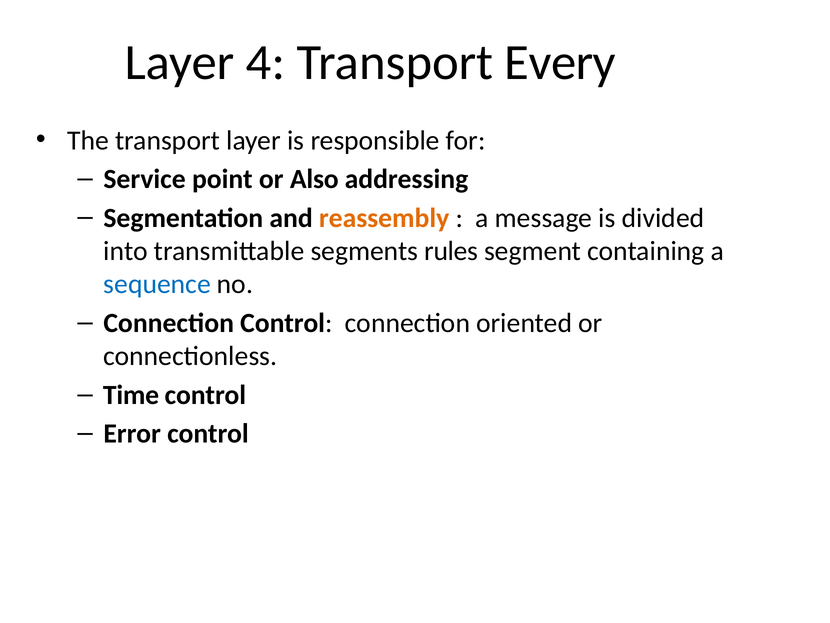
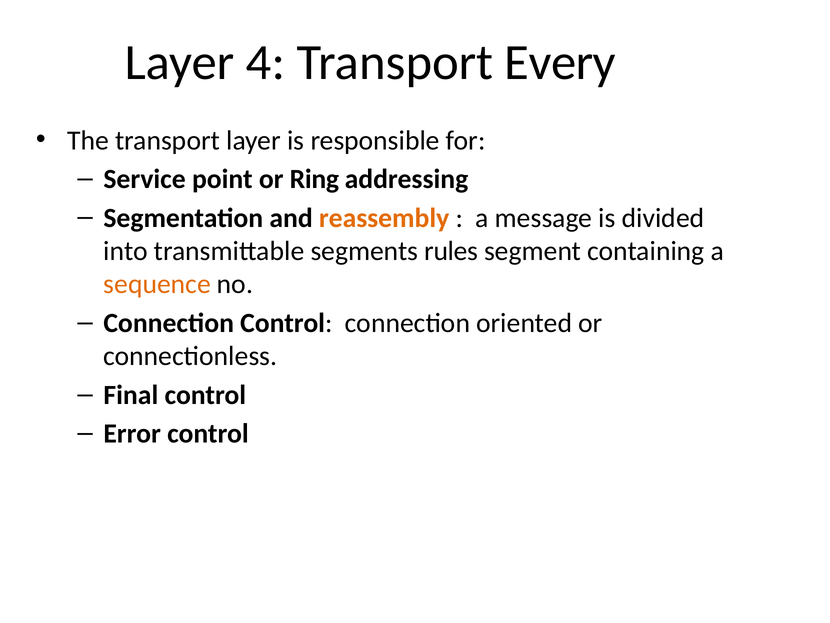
Also: Also -> Ring (314, 179)
sequence colour: blue -> orange (157, 284)
Time: Time -> Final (131, 395)
